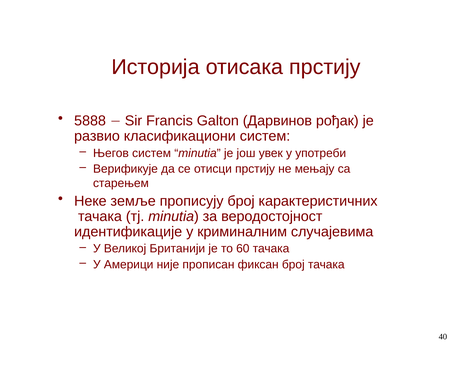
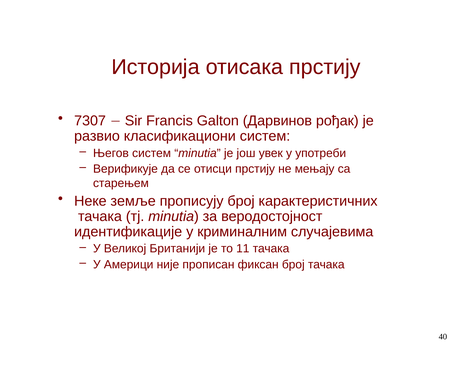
5888: 5888 -> 7307 (90, 121)
60: 60 -> 11 (243, 249)
